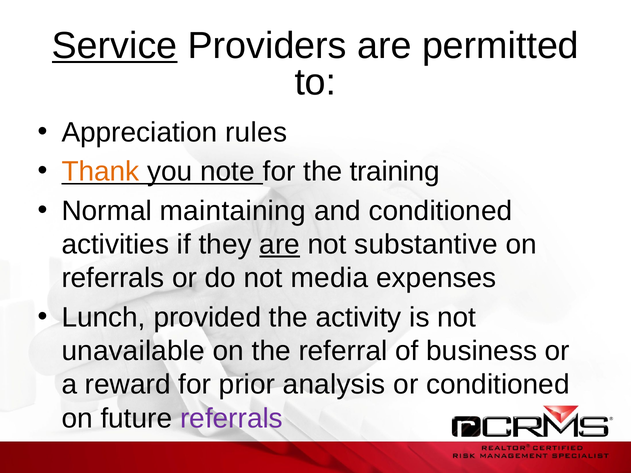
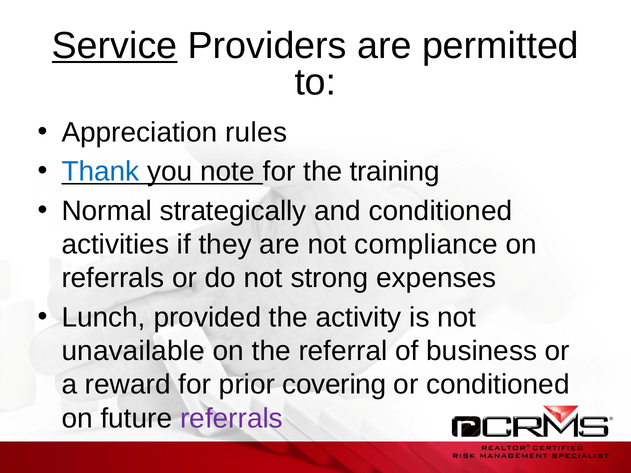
Thank colour: orange -> blue (100, 172)
maintaining: maintaining -> strategically (233, 211)
are underline: present -> none (280, 245)
substantive: substantive -> compliance (426, 245)
media: media -> strong (330, 278)
analysis: analysis -> covering (334, 385)
